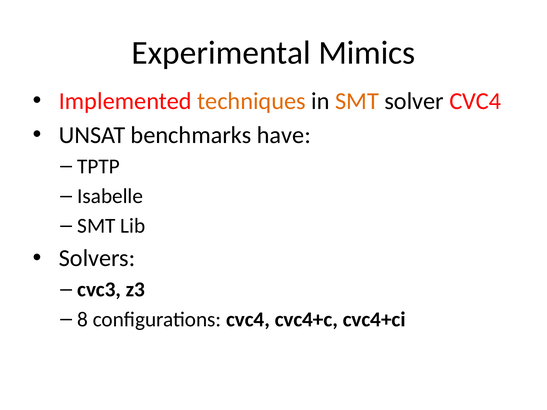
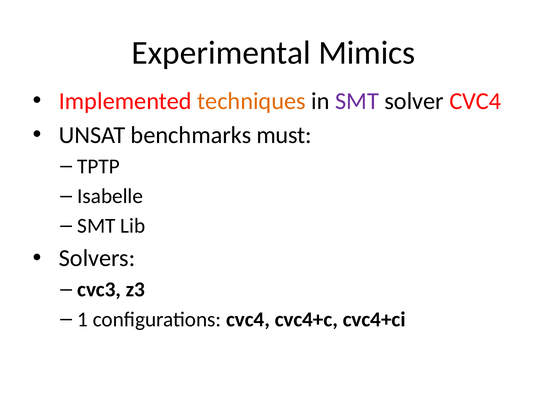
SMT colour: orange -> purple (357, 101)
have: have -> must (284, 135)
8: 8 -> 1 (83, 320)
